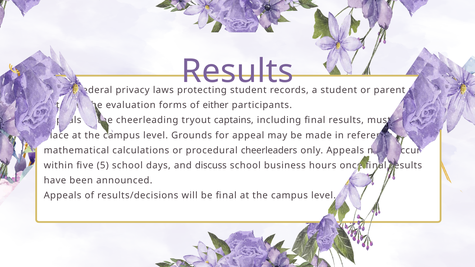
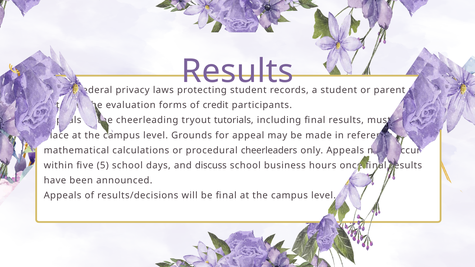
either: either -> credit (216, 105)
captains: captains -> tutorials (234, 120)
